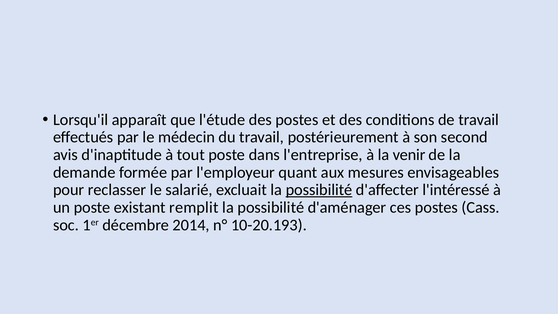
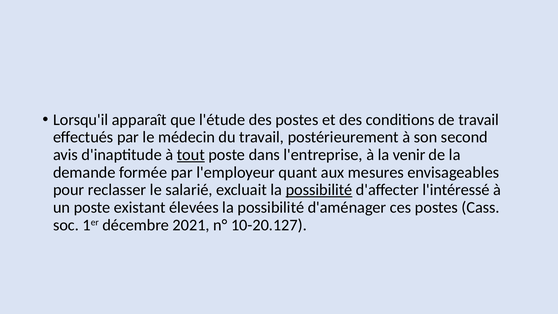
tout underline: none -> present (191, 155)
remplit: remplit -> élevées (194, 207)
2014: 2014 -> 2021 (191, 225)
10-20.193: 10-20.193 -> 10-20.127 (269, 225)
